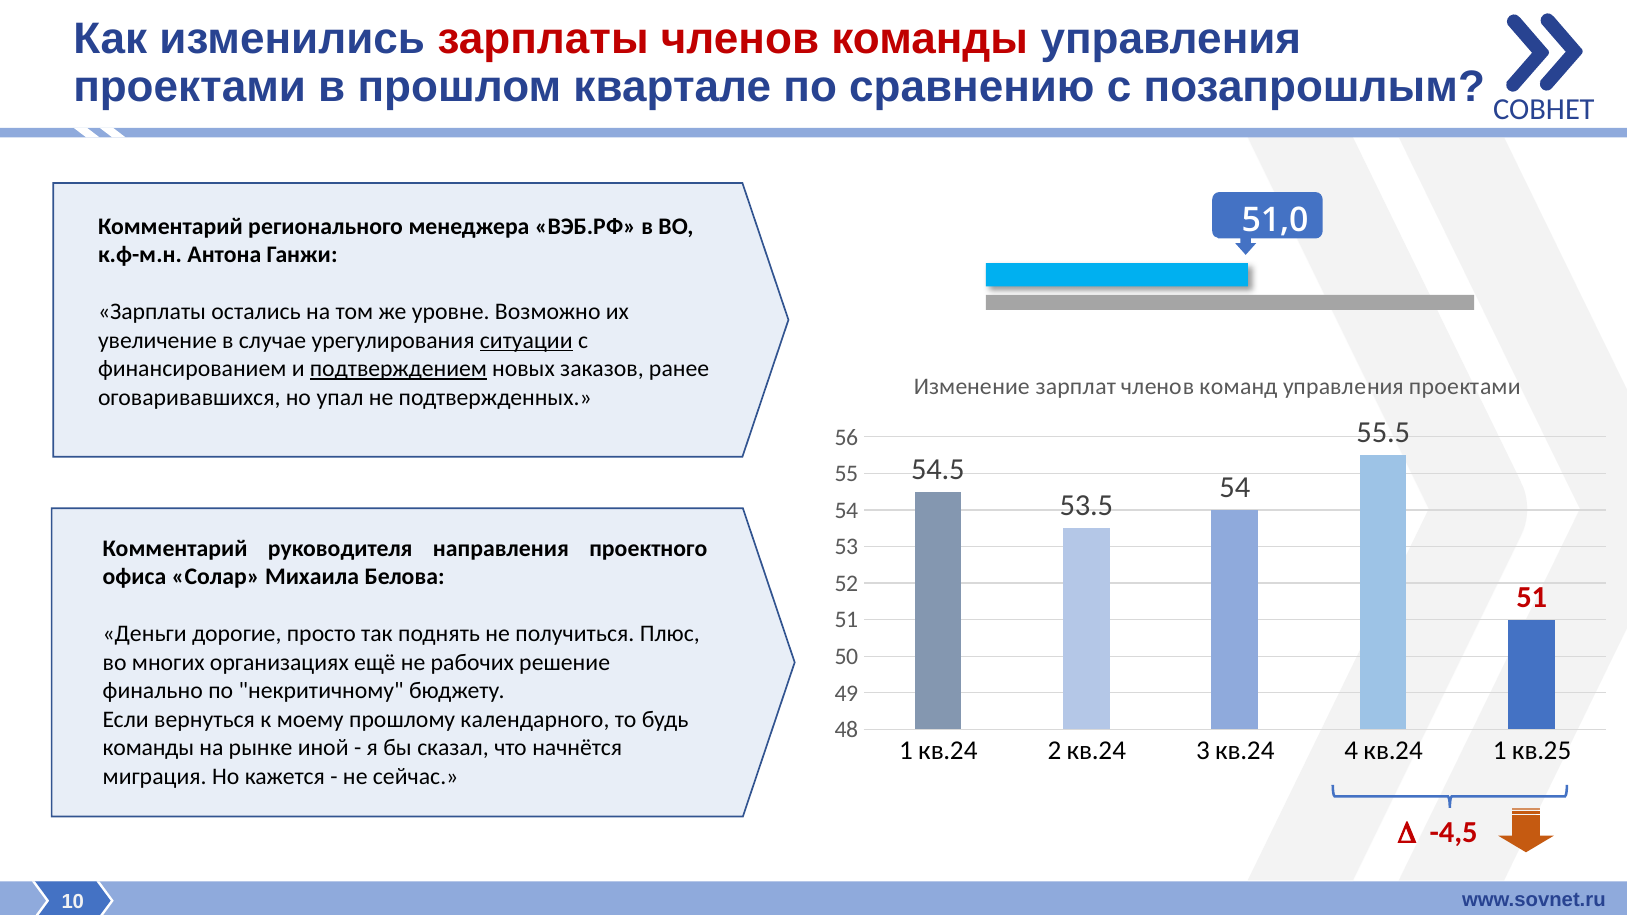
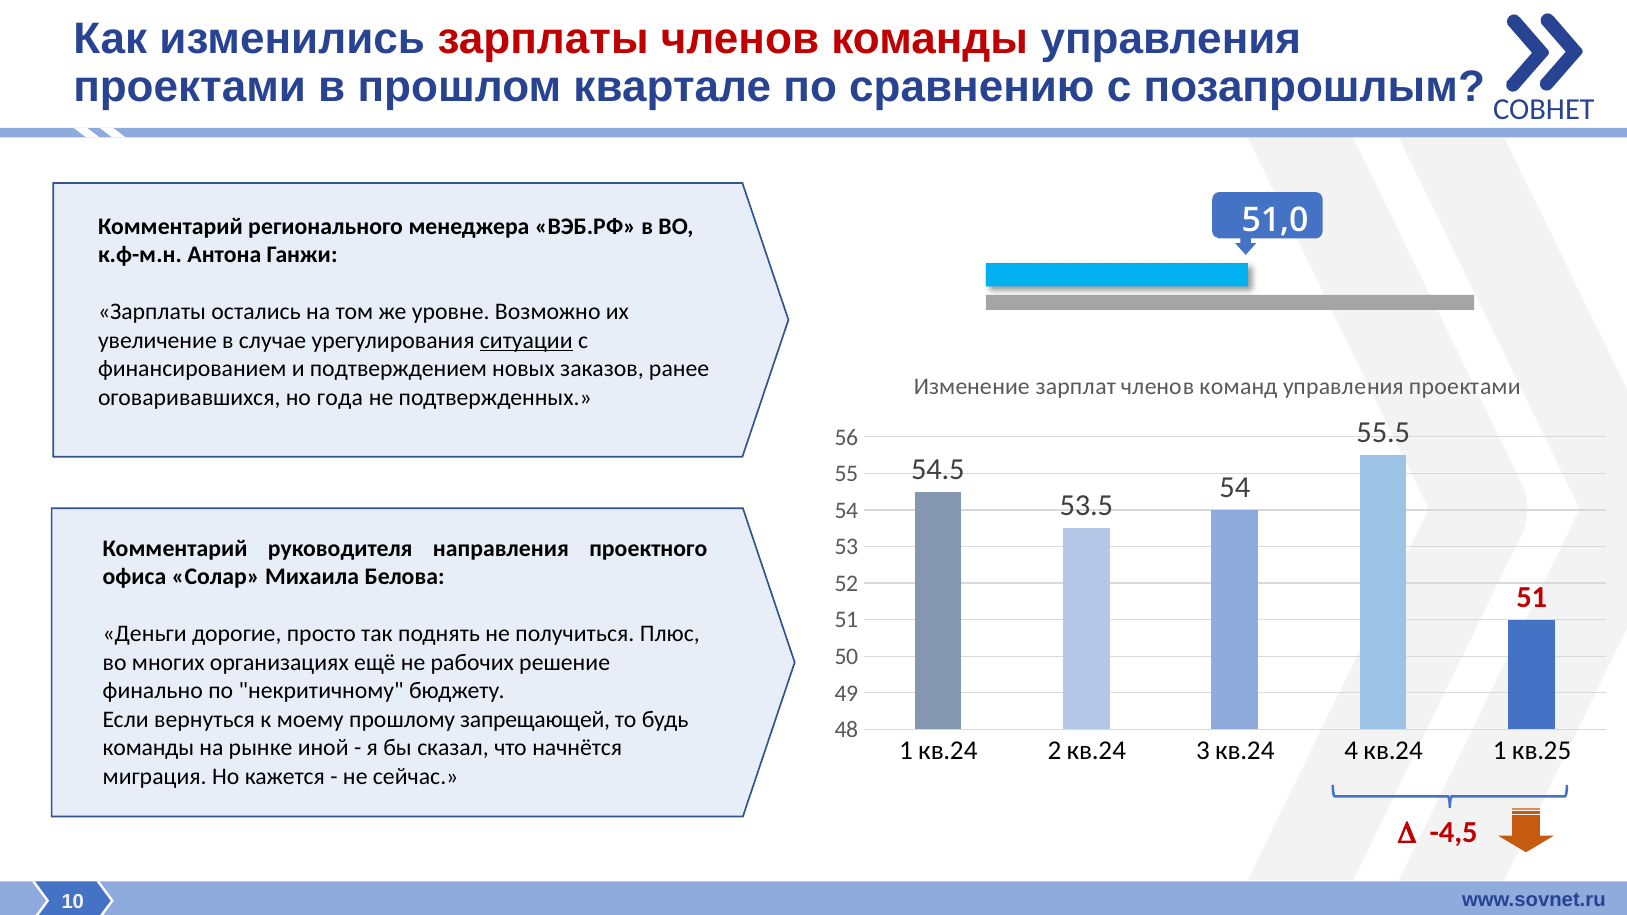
подтверждением underline: present -> none (398, 369)
упал: упал -> года (340, 397)
календарного: календарного -> запрещающей (535, 720)
